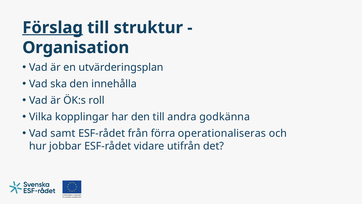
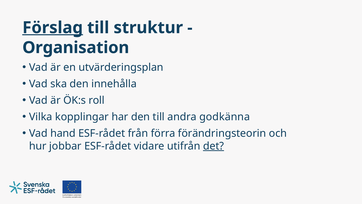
samt: samt -> hand (63, 133)
operationaliseras: operationaliseras -> förändringsteorin (222, 133)
det underline: none -> present (213, 146)
